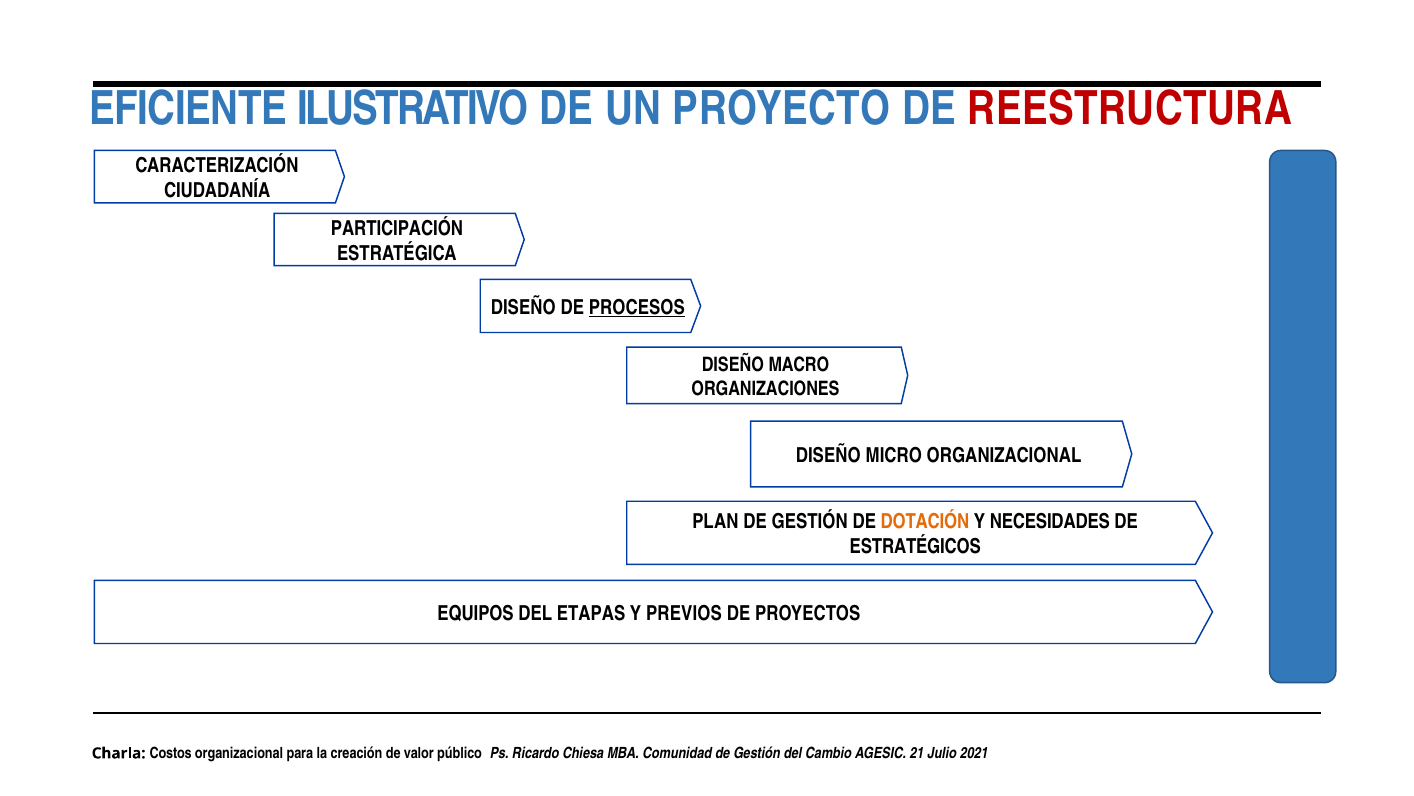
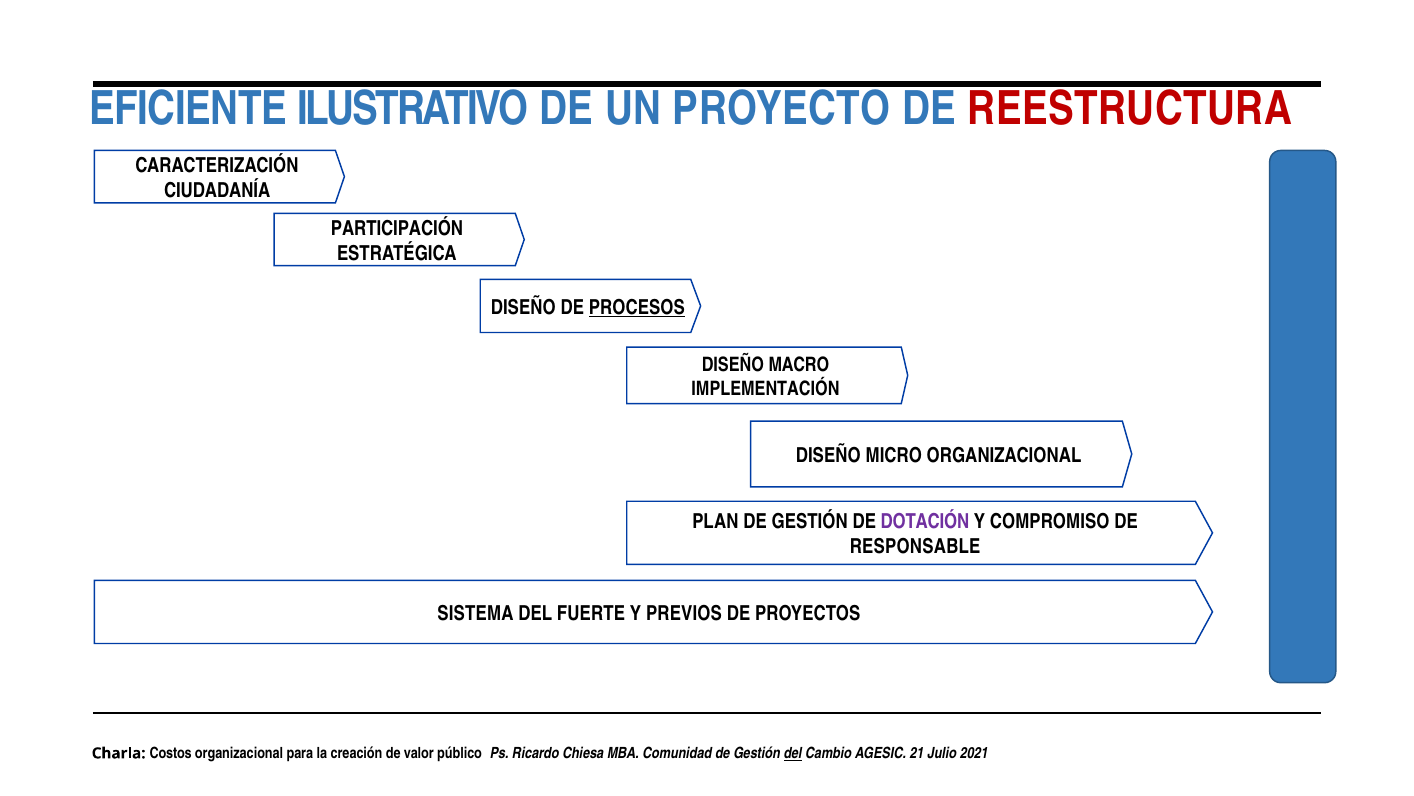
ORGANIZACIONES: ORGANIZACIONES -> IMPLEMENTACIÓN (766, 388)
DOTACIÓN colour: orange -> purple (925, 521)
NECESIDADES: NECESIDADES -> COMPROMISO (1050, 521)
ESTRATÉGICOS: ESTRATÉGICOS -> RESPONSABLE (915, 546)
EQUIPOS: EQUIPOS -> SISTEMA (475, 613)
ETAPAS: ETAPAS -> FUERTE (591, 613)
del underline: none -> present (793, 753)
